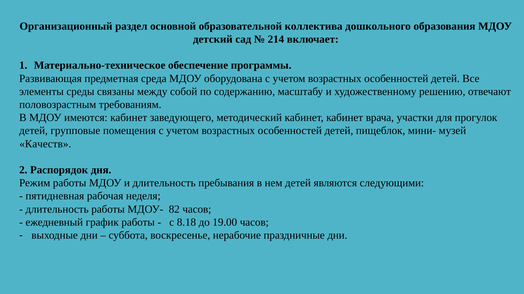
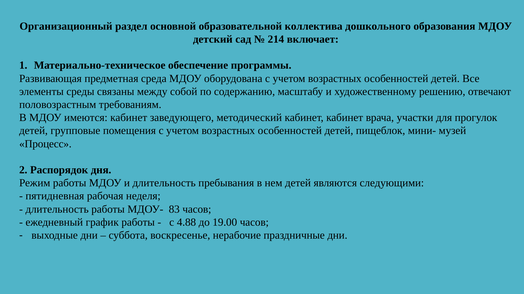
Качеств: Качеств -> Процесс (45, 144)
82: 82 -> 83 (174, 210)
8.18: 8.18 -> 4.88 (186, 223)
